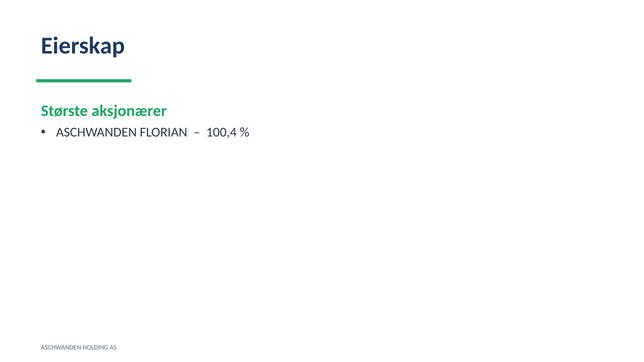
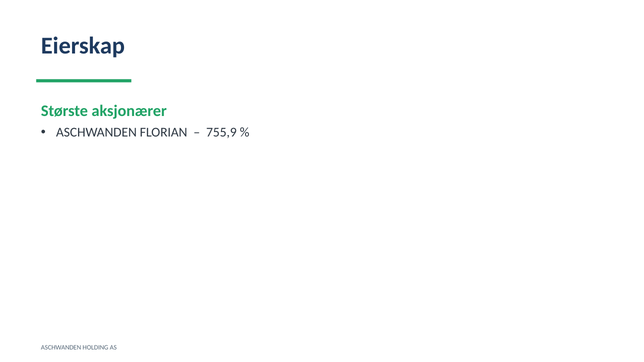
100,4: 100,4 -> 755,9 (221, 132)
